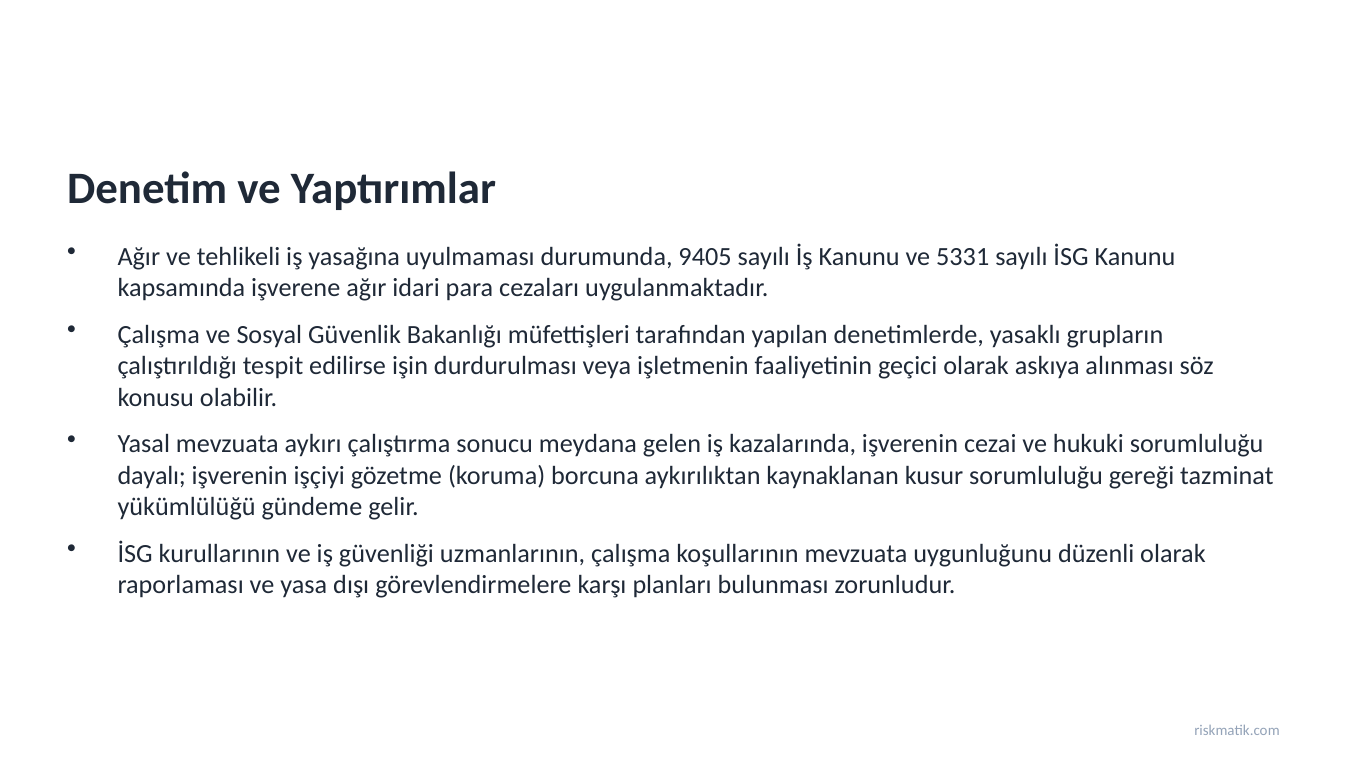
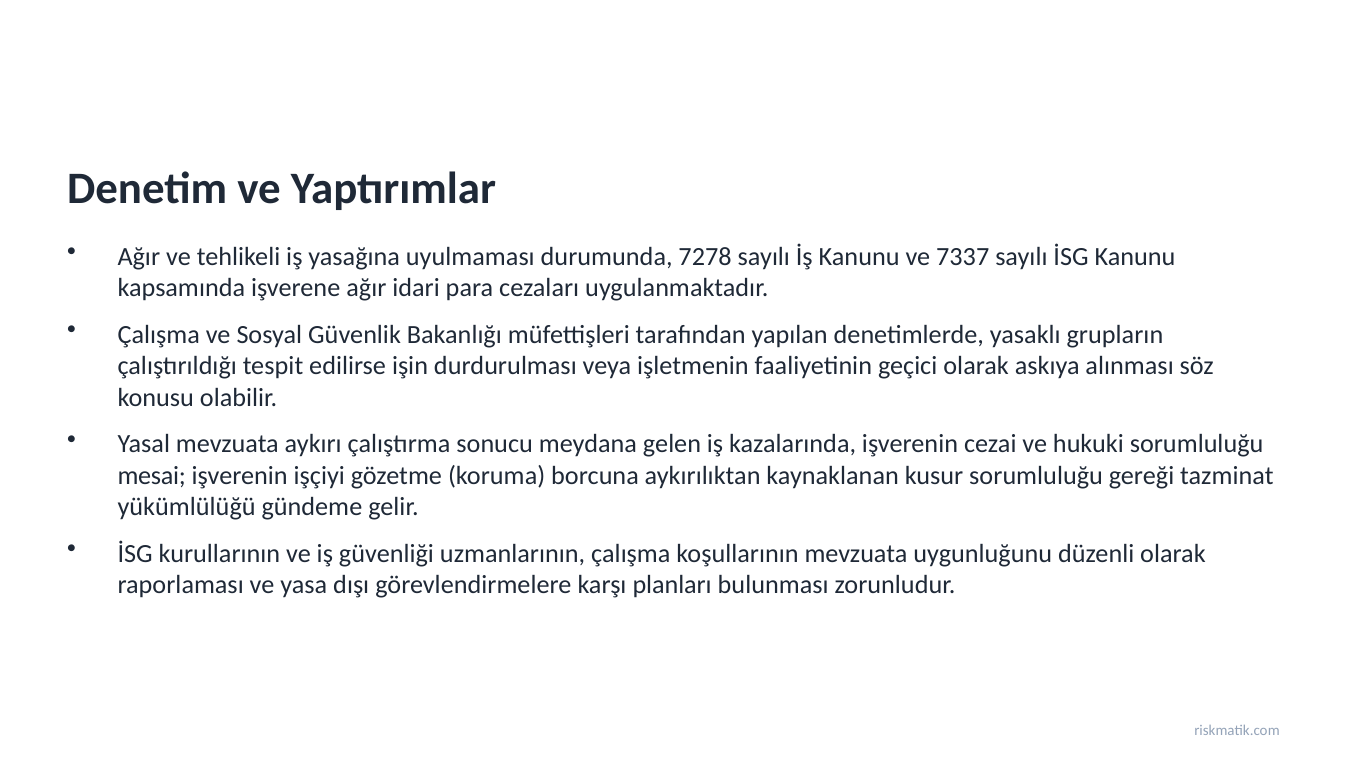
9405: 9405 -> 7278 (705, 257)
5331: 5331 -> 7337 (963, 257)
dayalı: dayalı -> mesai (152, 475)
